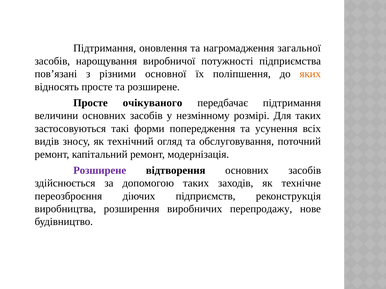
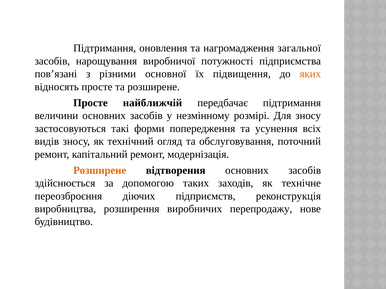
поліпшення: поліпшення -> підвищення (242, 74)
очікуваного: очікуваного -> найближчій (152, 103)
Для таких: таких -> зносу (308, 116)
Розширене colour: purple -> orange (100, 171)
